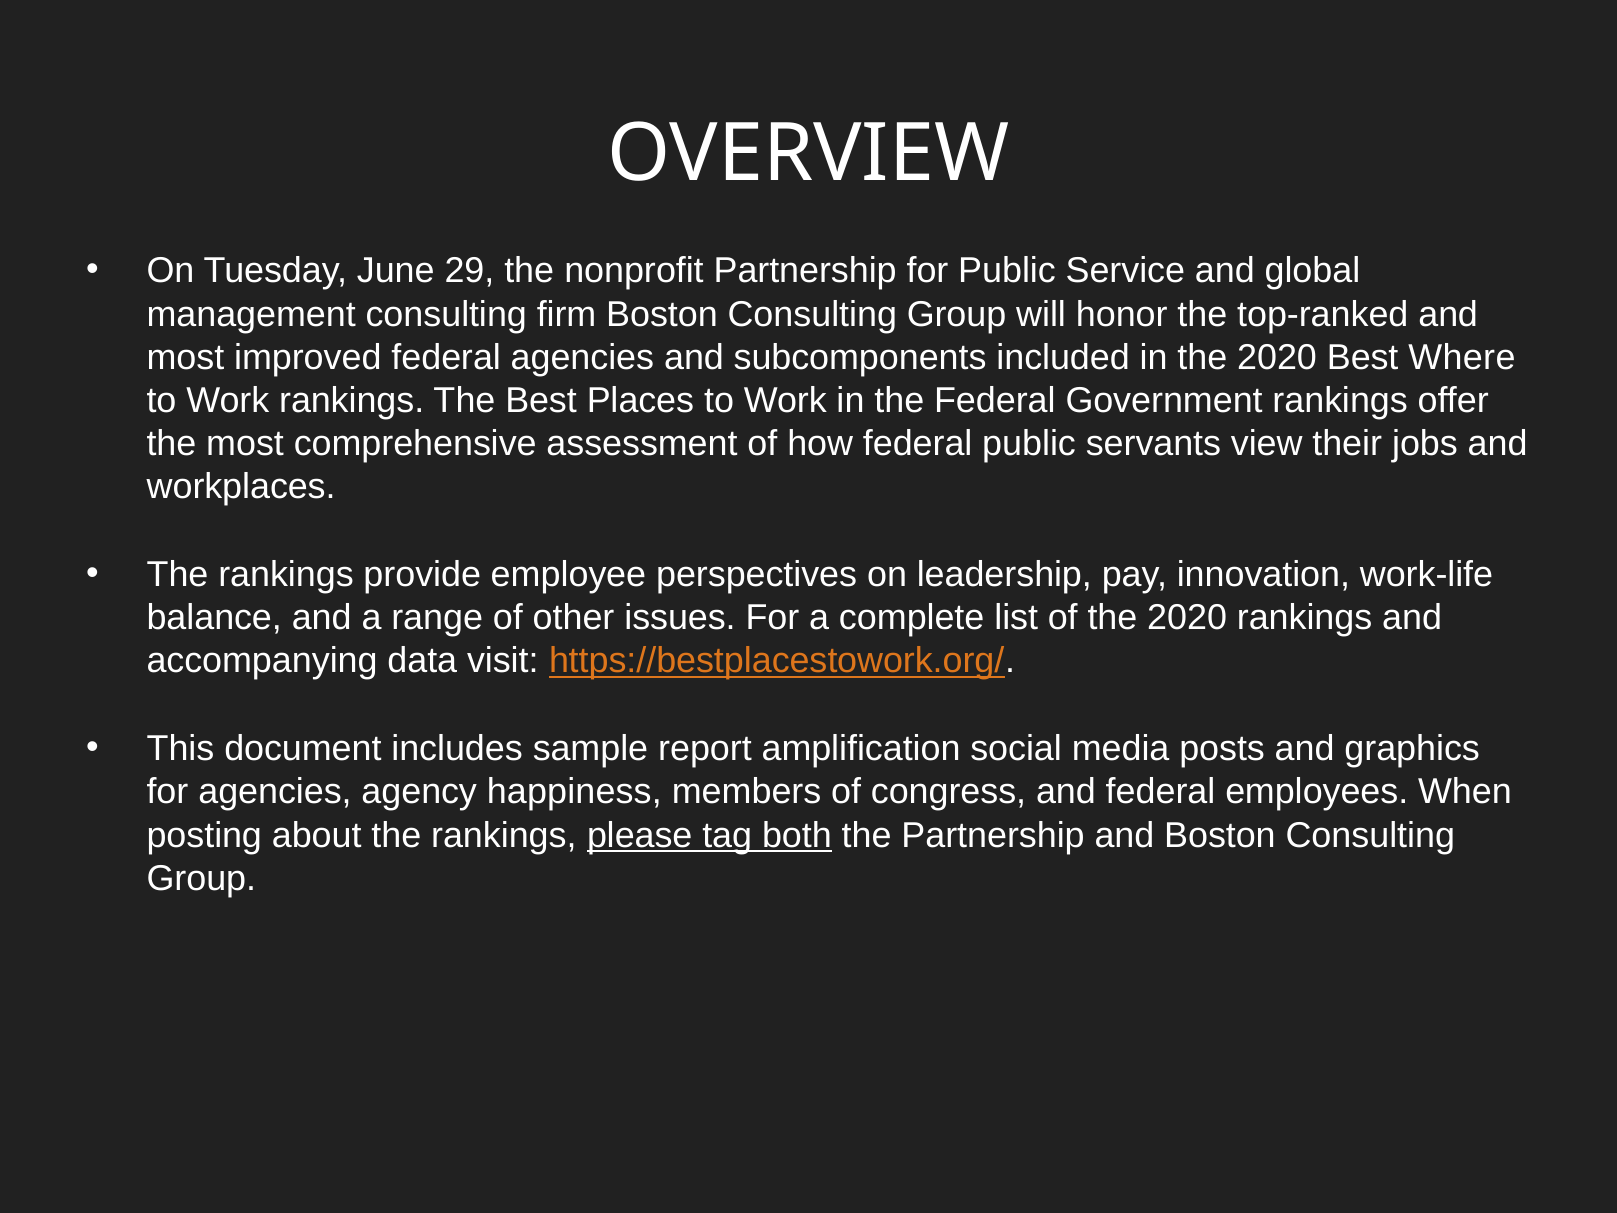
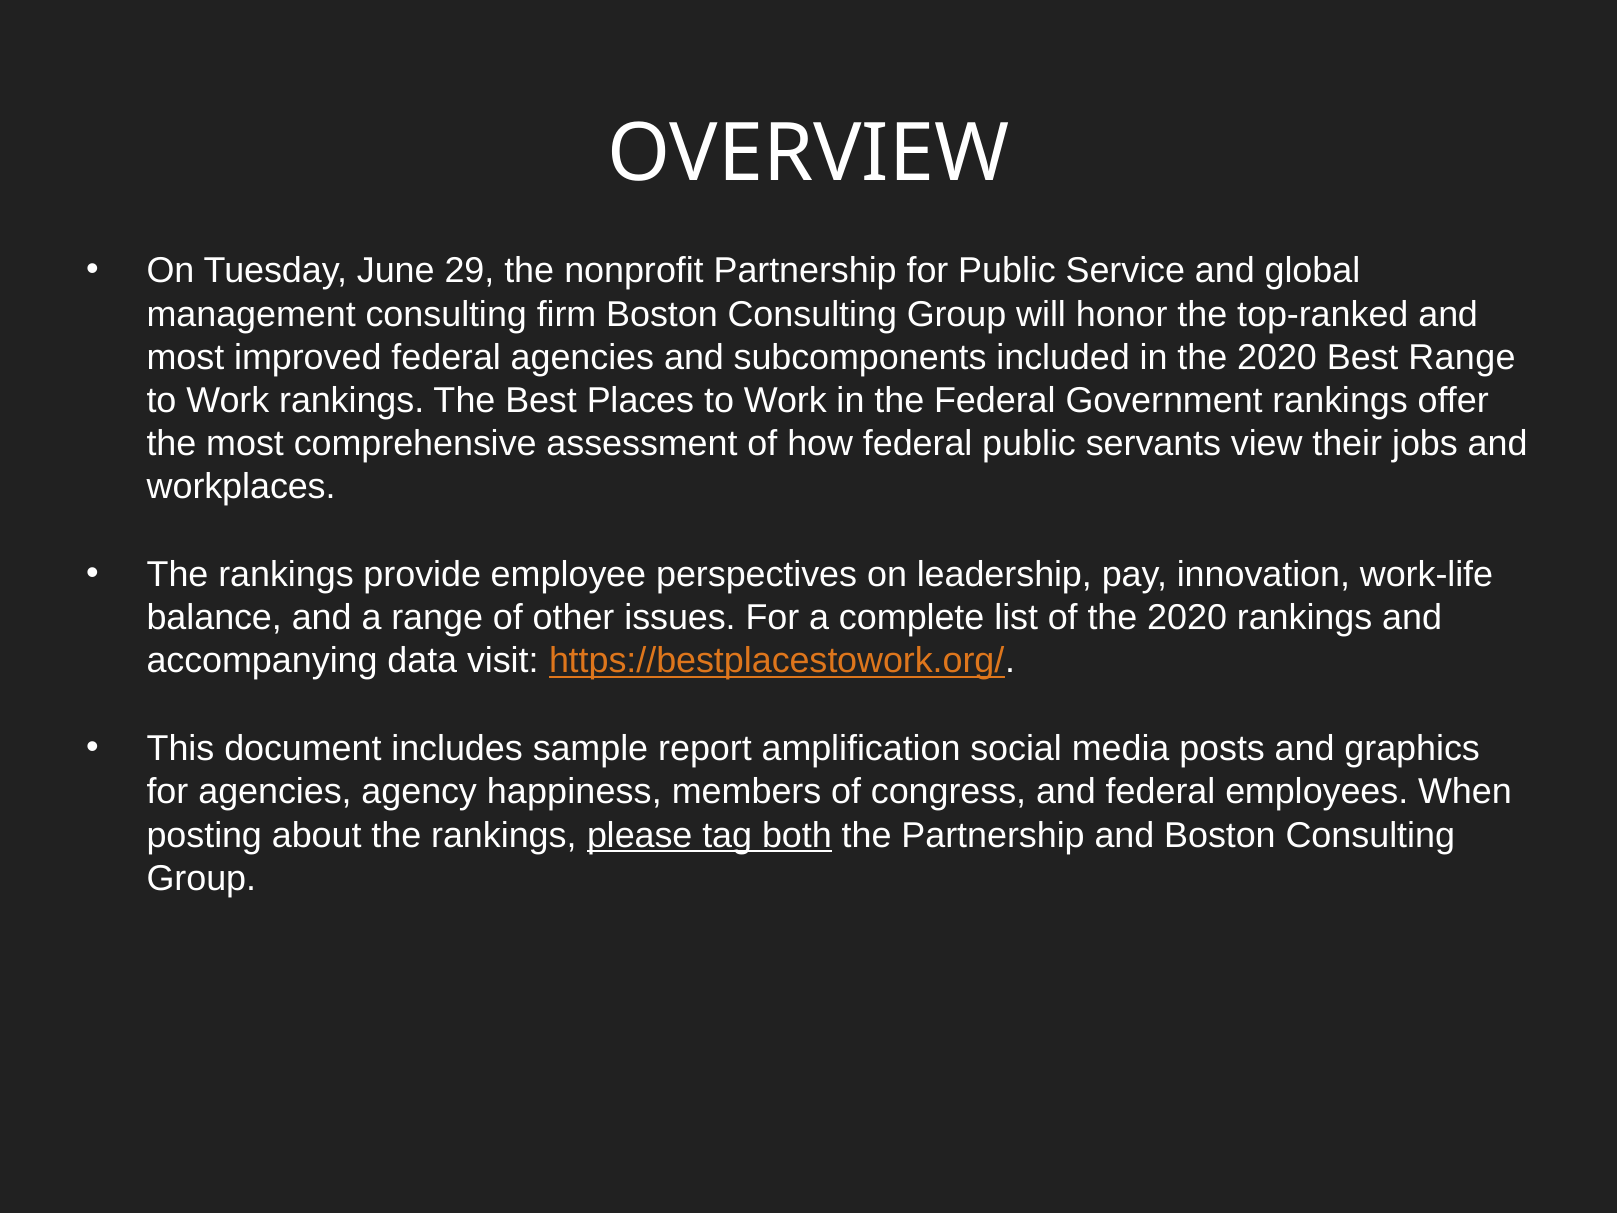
Best Where: Where -> Range (1462, 357)
